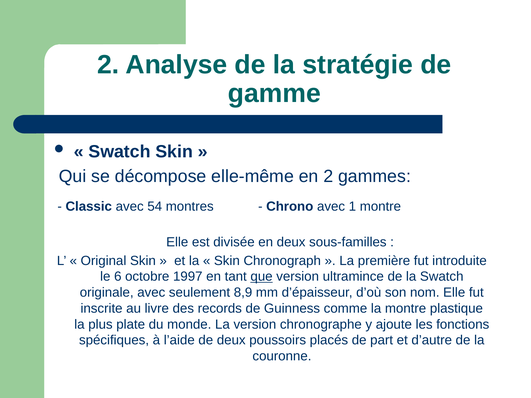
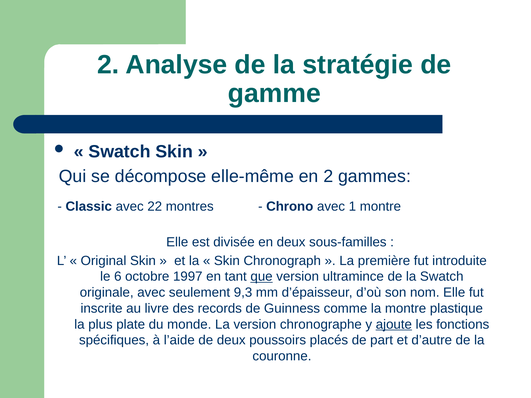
54: 54 -> 22 (155, 206)
8,9: 8,9 -> 9,3 (243, 293)
ajoute underline: none -> present (394, 325)
